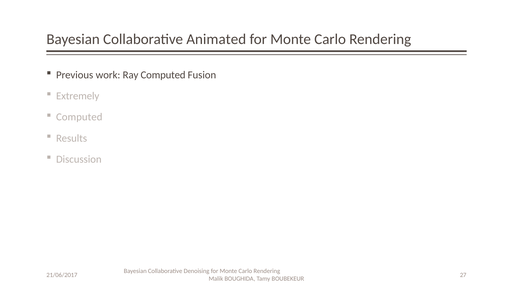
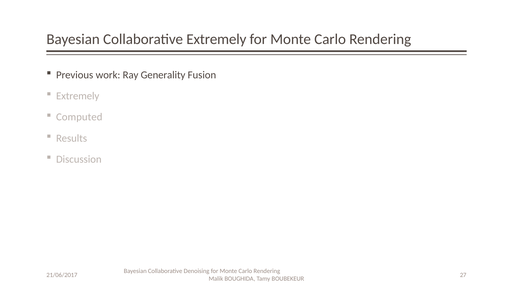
Collaborative Animated: Animated -> Extremely (216, 39)
Ray Computed: Computed -> Generality (163, 75)
